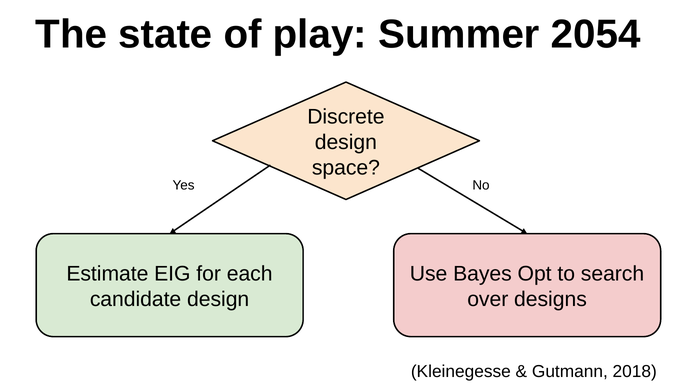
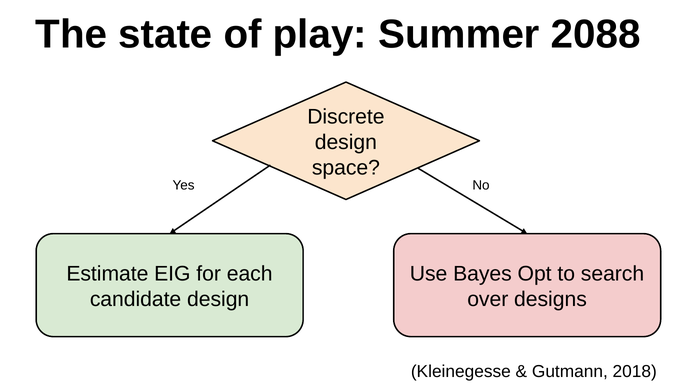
2054: 2054 -> 2088 (596, 34)
